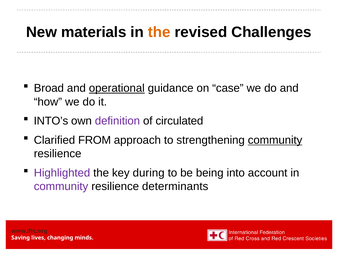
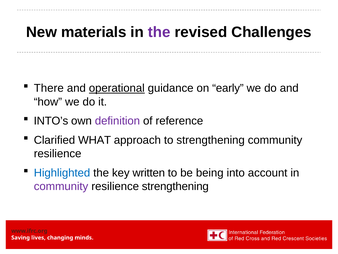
the colour: orange -> purple (159, 32)
Broad: Broad -> There (49, 88)
case: case -> early (228, 88)
circulated: circulated -> reference (179, 121)
FROM: FROM -> WHAT (95, 140)
community underline: present -> none (275, 140)
Highlighted colour: purple -> blue (62, 173)
during: during -> written (149, 173)
resilience determinants: determinants -> strengthening (175, 186)
